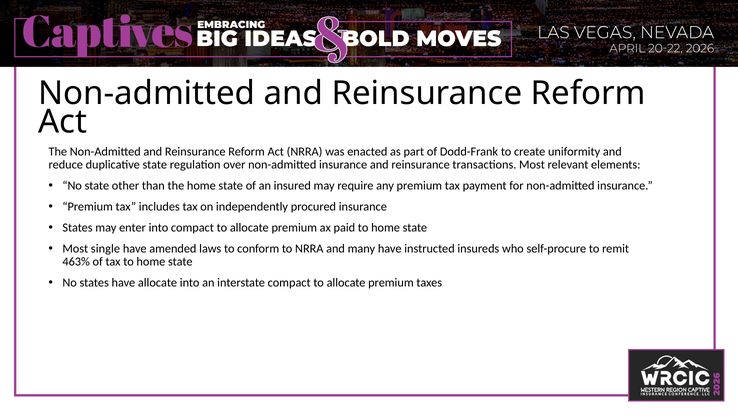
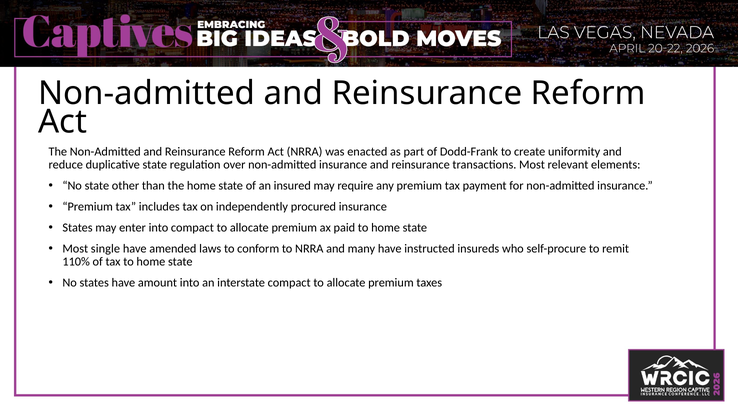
463%: 463% -> 110% (76, 262)
have allocate: allocate -> amount (157, 283)
